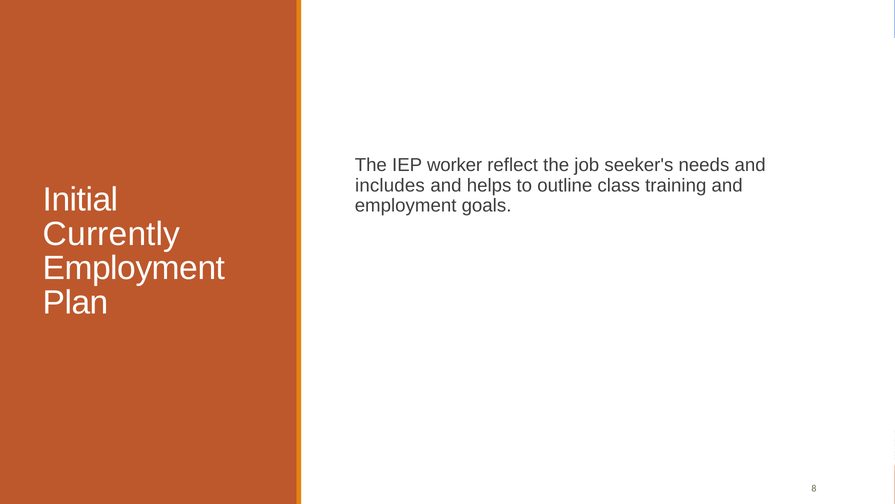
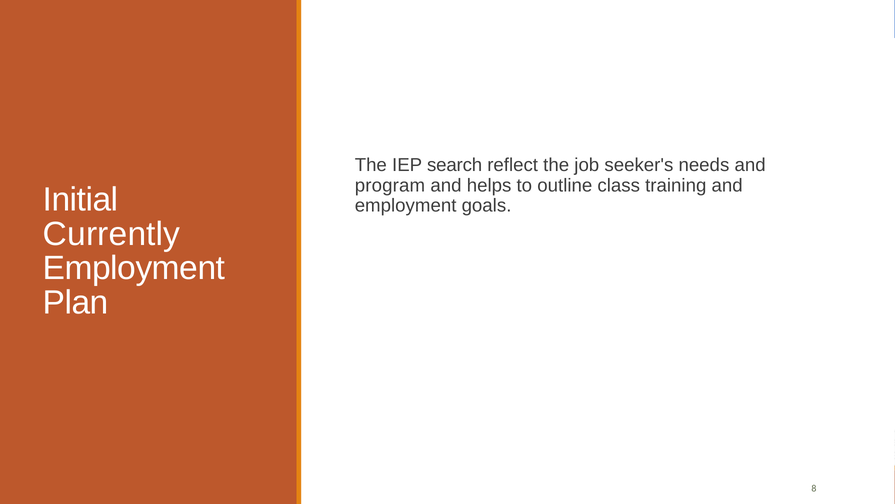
worker: worker -> search (455, 165)
includes: includes -> program (390, 185)
